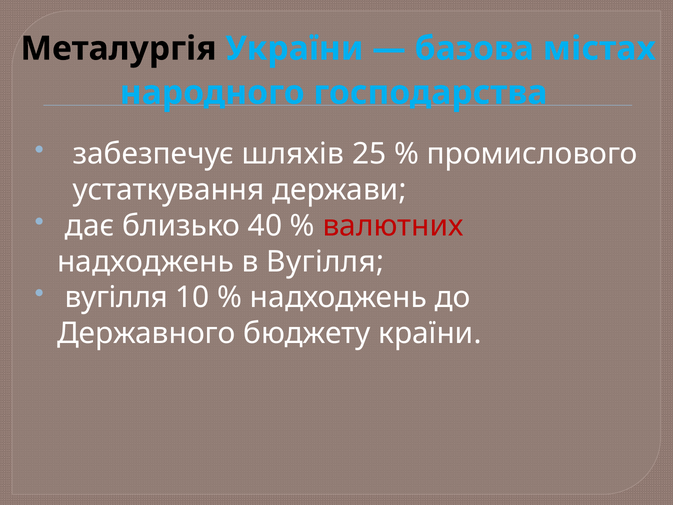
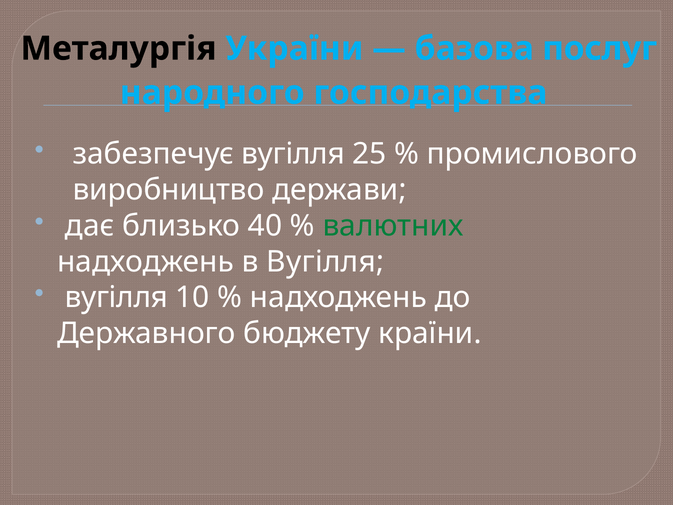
містах: містах -> послуг (600, 49)
забезпечує шляхів: шляхів -> вугілля (293, 154)
устаткування: устаткування -> виробництво (169, 190)
валютних colour: red -> green (393, 226)
